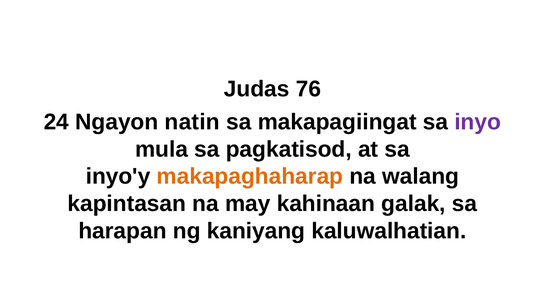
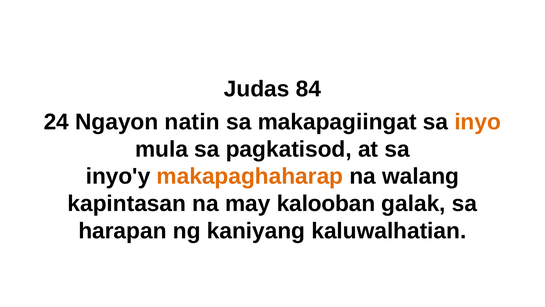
76: 76 -> 84 (308, 89)
inyo colour: purple -> orange (478, 122)
kahinaan: kahinaan -> kalooban (326, 203)
